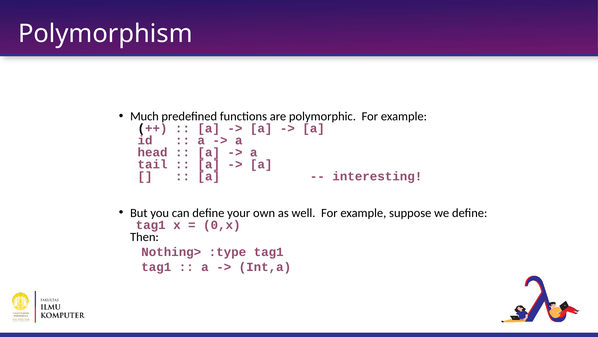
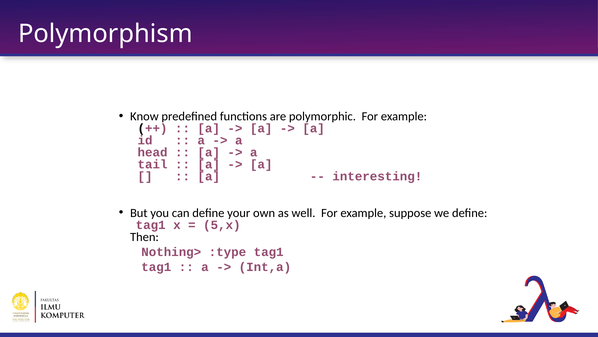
Much: Much -> Know (144, 116)
0,x: 0,x -> 5,x (222, 225)
